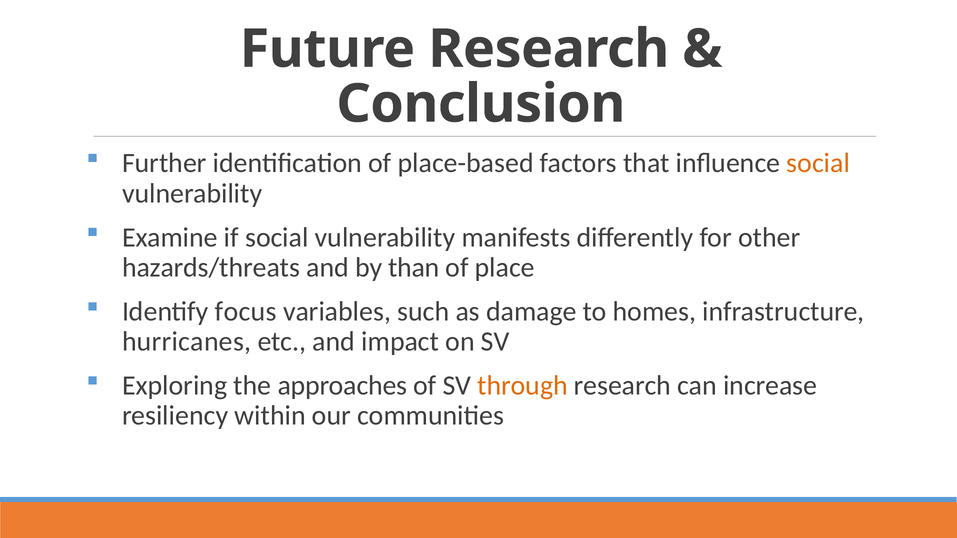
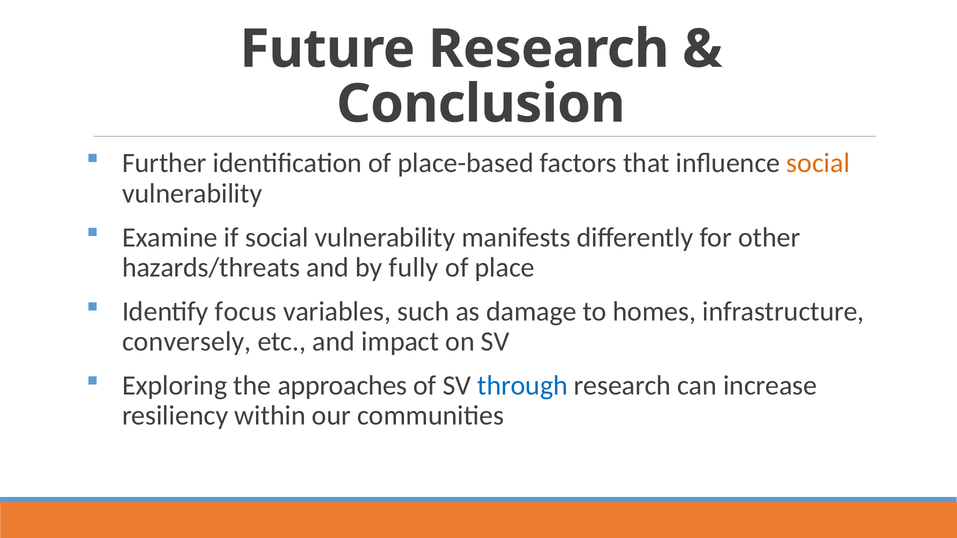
than: than -> fully (414, 268)
hurricanes: hurricanes -> conversely (187, 342)
through colour: orange -> blue (523, 386)
